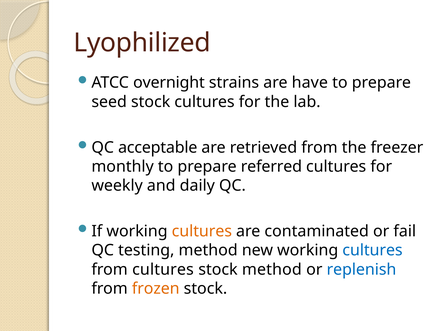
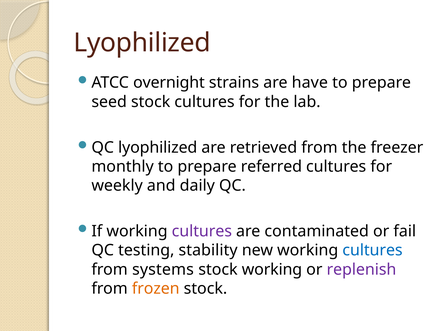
QC acceptable: acceptable -> lyophilized (158, 148)
cultures colour: orange -> purple (202, 232)
testing method: method -> stability (208, 251)
from cultures: cultures -> systems (163, 270)
stock method: method -> working (272, 270)
replenish colour: blue -> purple (361, 270)
